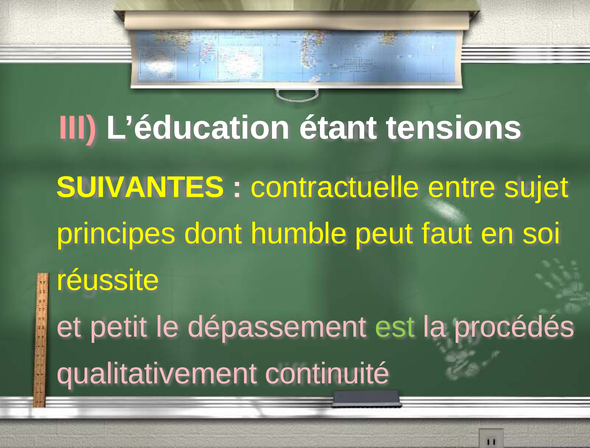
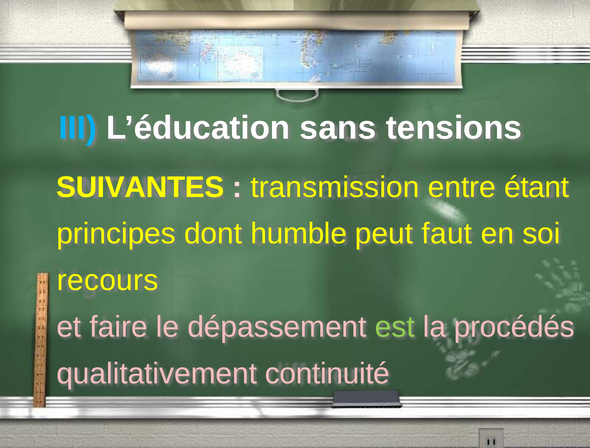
III colour: pink -> light blue (78, 128)
étant: étant -> sans (338, 128)
contractuelle: contractuelle -> transmission (335, 187)
sujet: sujet -> étant (537, 187)
réussite: réussite -> recours (108, 280)
petit: petit -> faire (119, 327)
